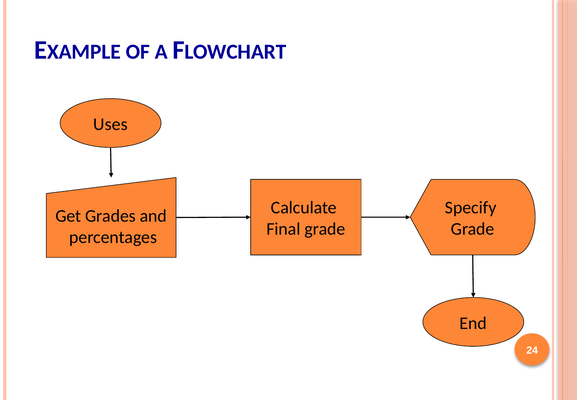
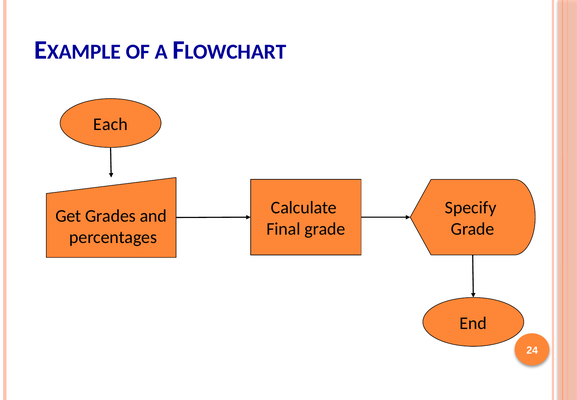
Uses: Uses -> Each (110, 124)
